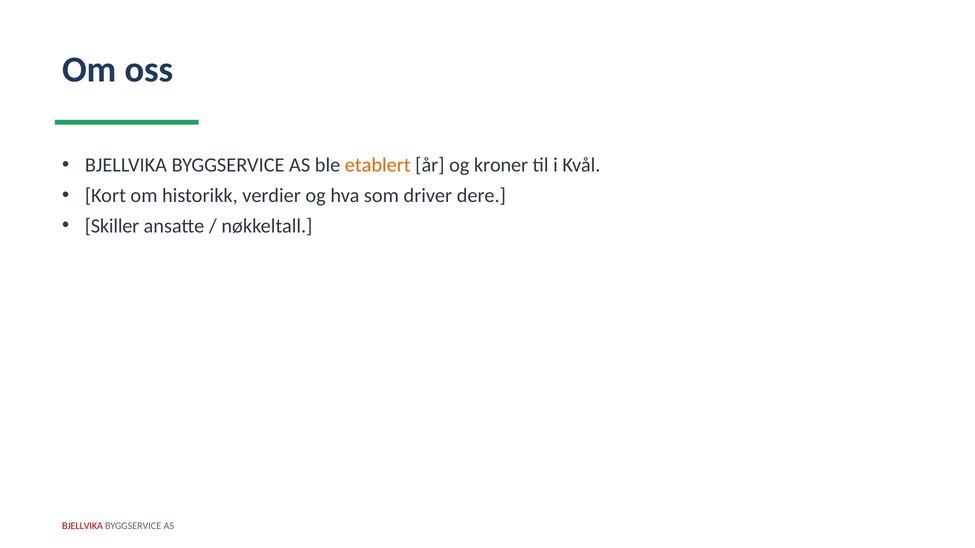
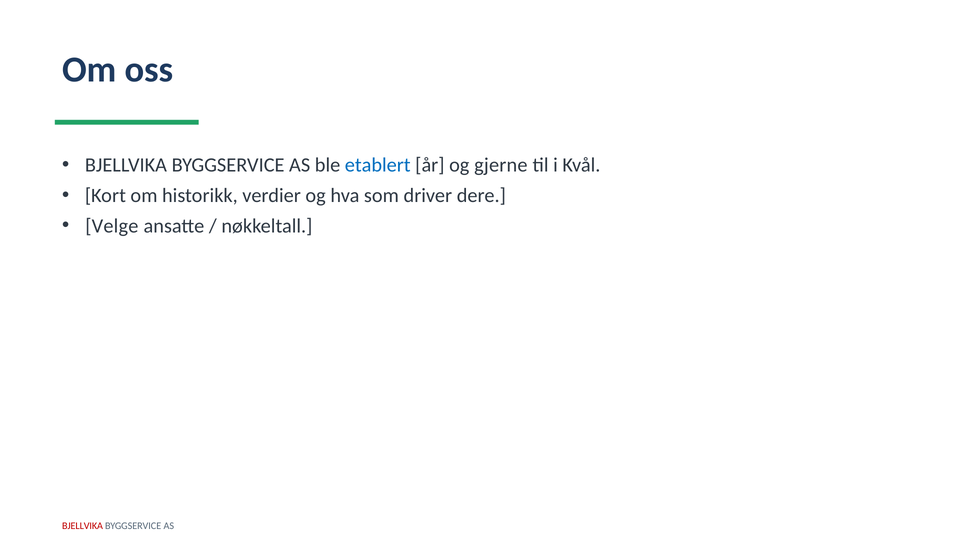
etablert colour: orange -> blue (378, 165)
kroner: kroner -> gjerne (501, 165)
Skiller: Skiller -> Velge (112, 226)
